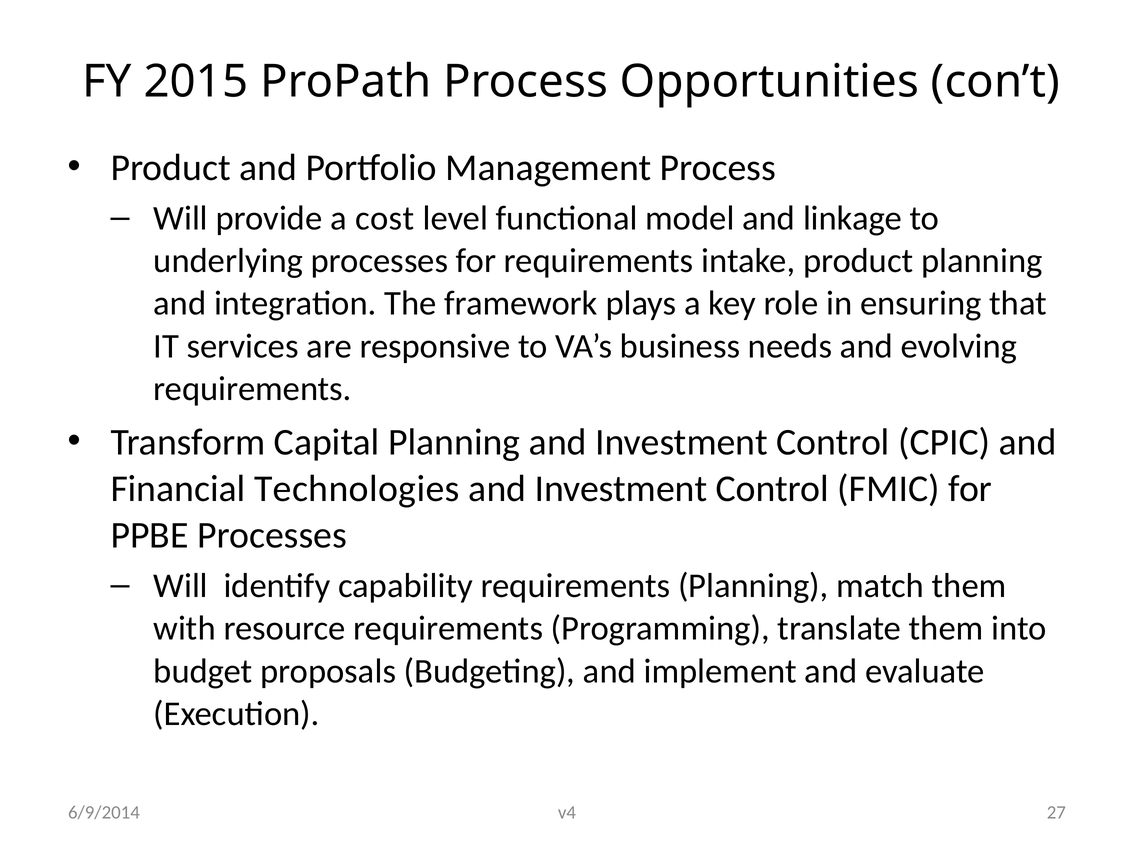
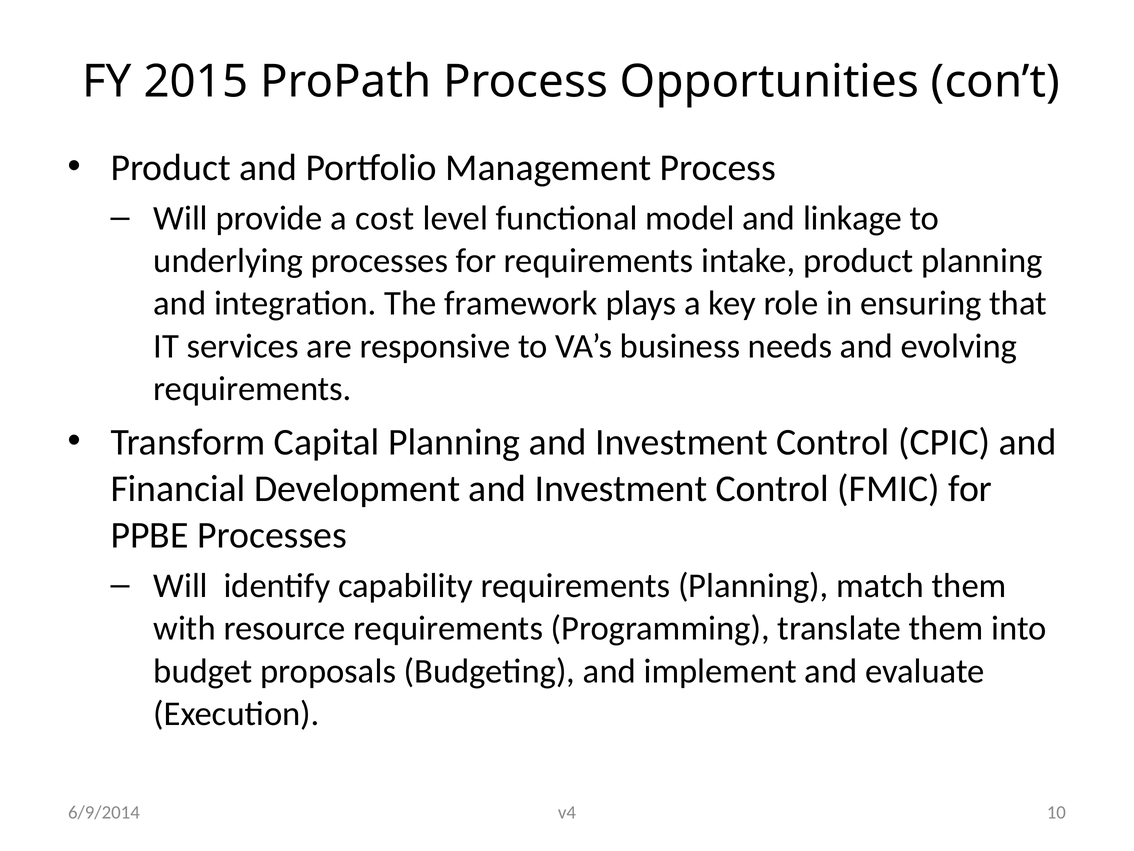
Technologies: Technologies -> Development (357, 488)
27: 27 -> 10 (1056, 812)
